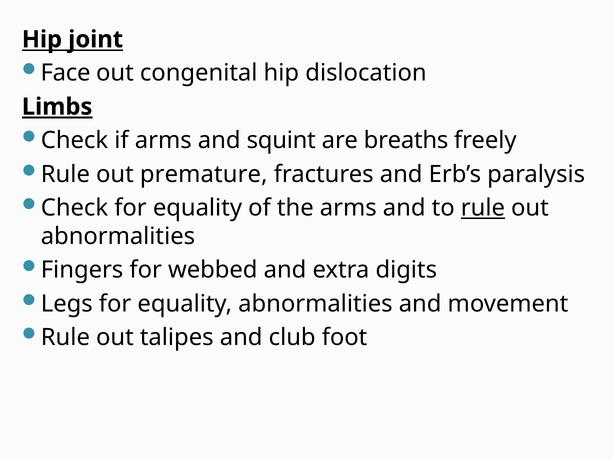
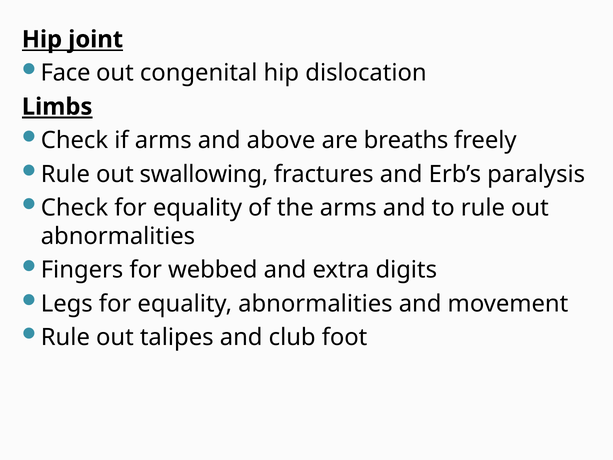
squint: squint -> above (281, 140)
premature: premature -> swallowing (204, 174)
rule underline: present -> none (483, 208)
